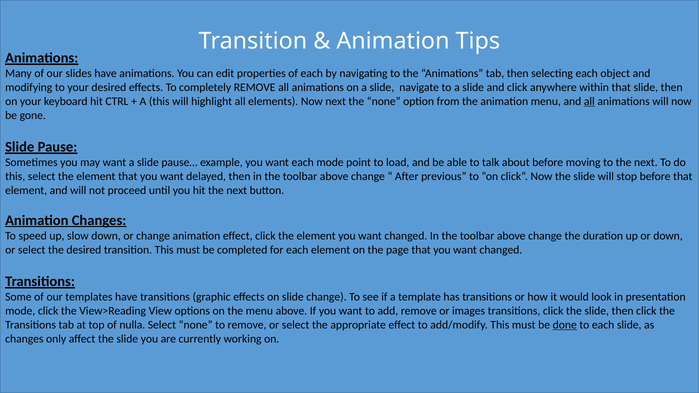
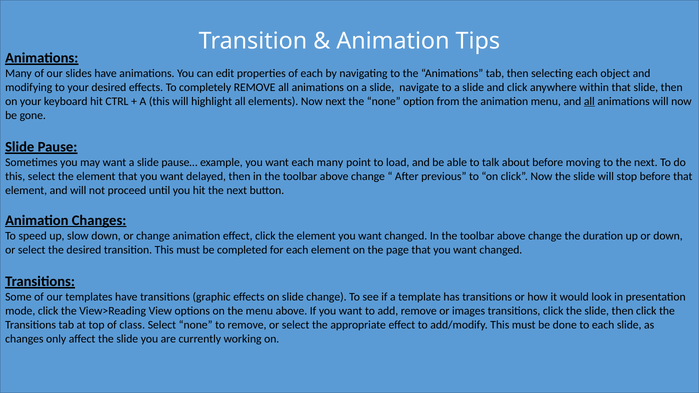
each mode: mode -> many (330, 162)
nulla: nulla -> class (132, 325)
done underline: present -> none (565, 325)
